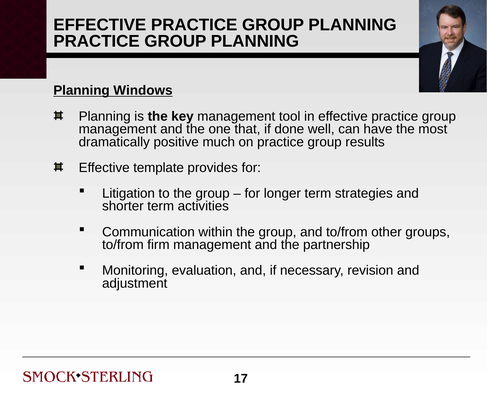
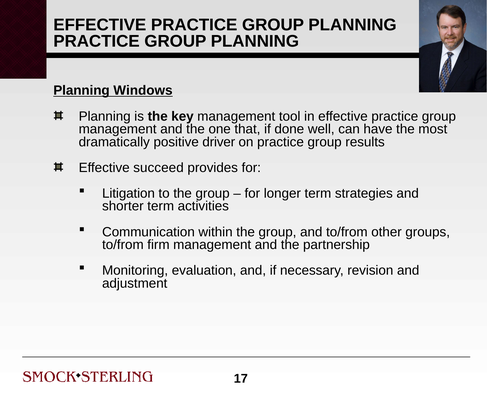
much: much -> driver (219, 142)
template: template -> succeed (158, 168)
